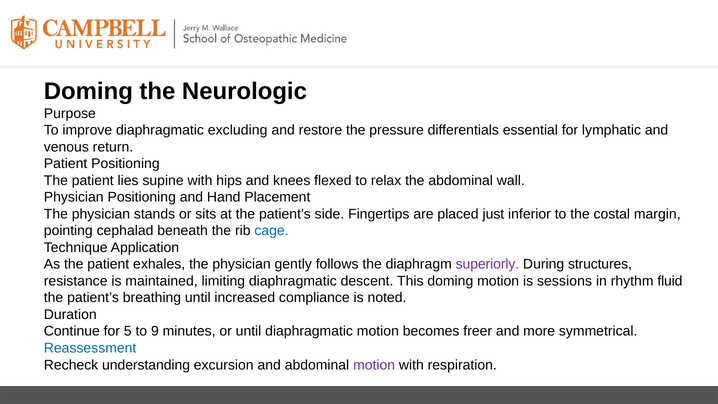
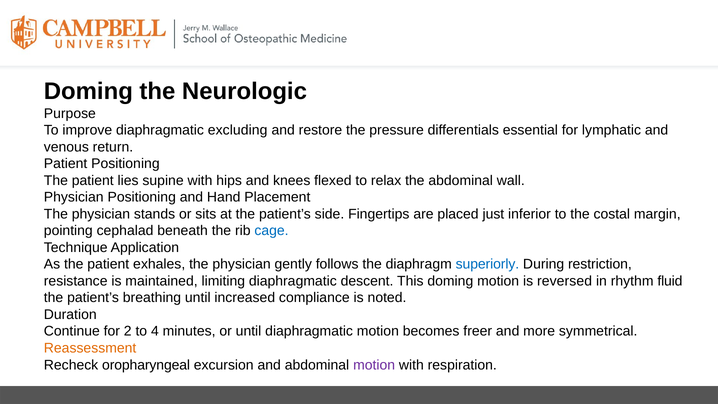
superiorly colour: purple -> blue (487, 264)
structures: structures -> restriction (600, 264)
sessions: sessions -> reversed (565, 281)
5: 5 -> 2 (128, 331)
9: 9 -> 4 (155, 331)
Reassessment colour: blue -> orange (90, 348)
understanding: understanding -> oropharyngeal (146, 365)
